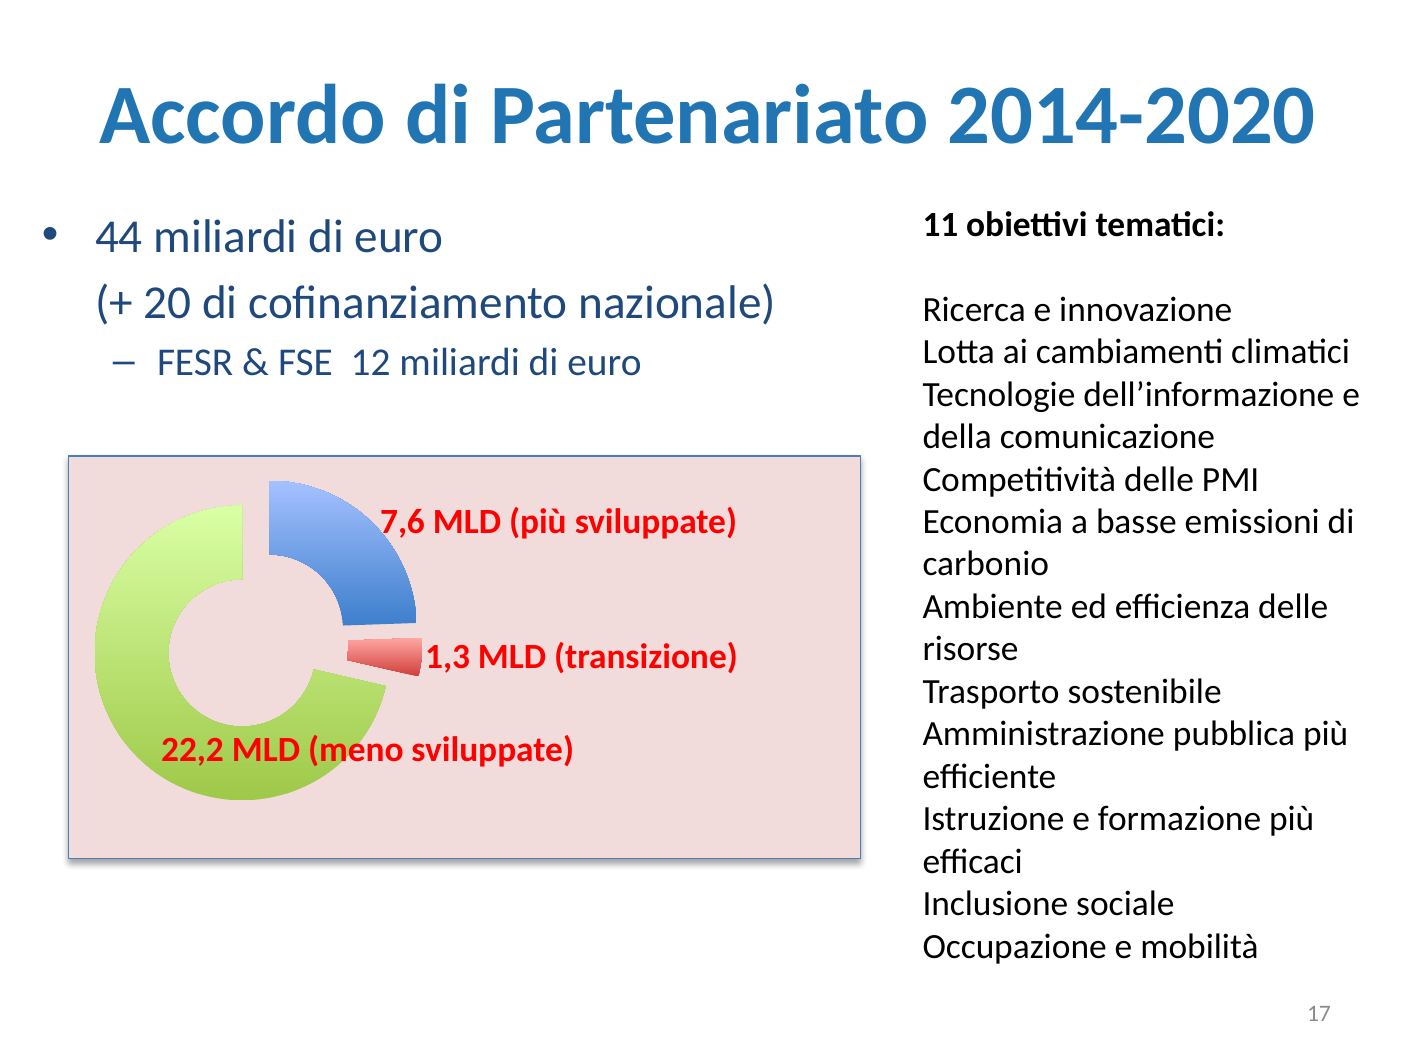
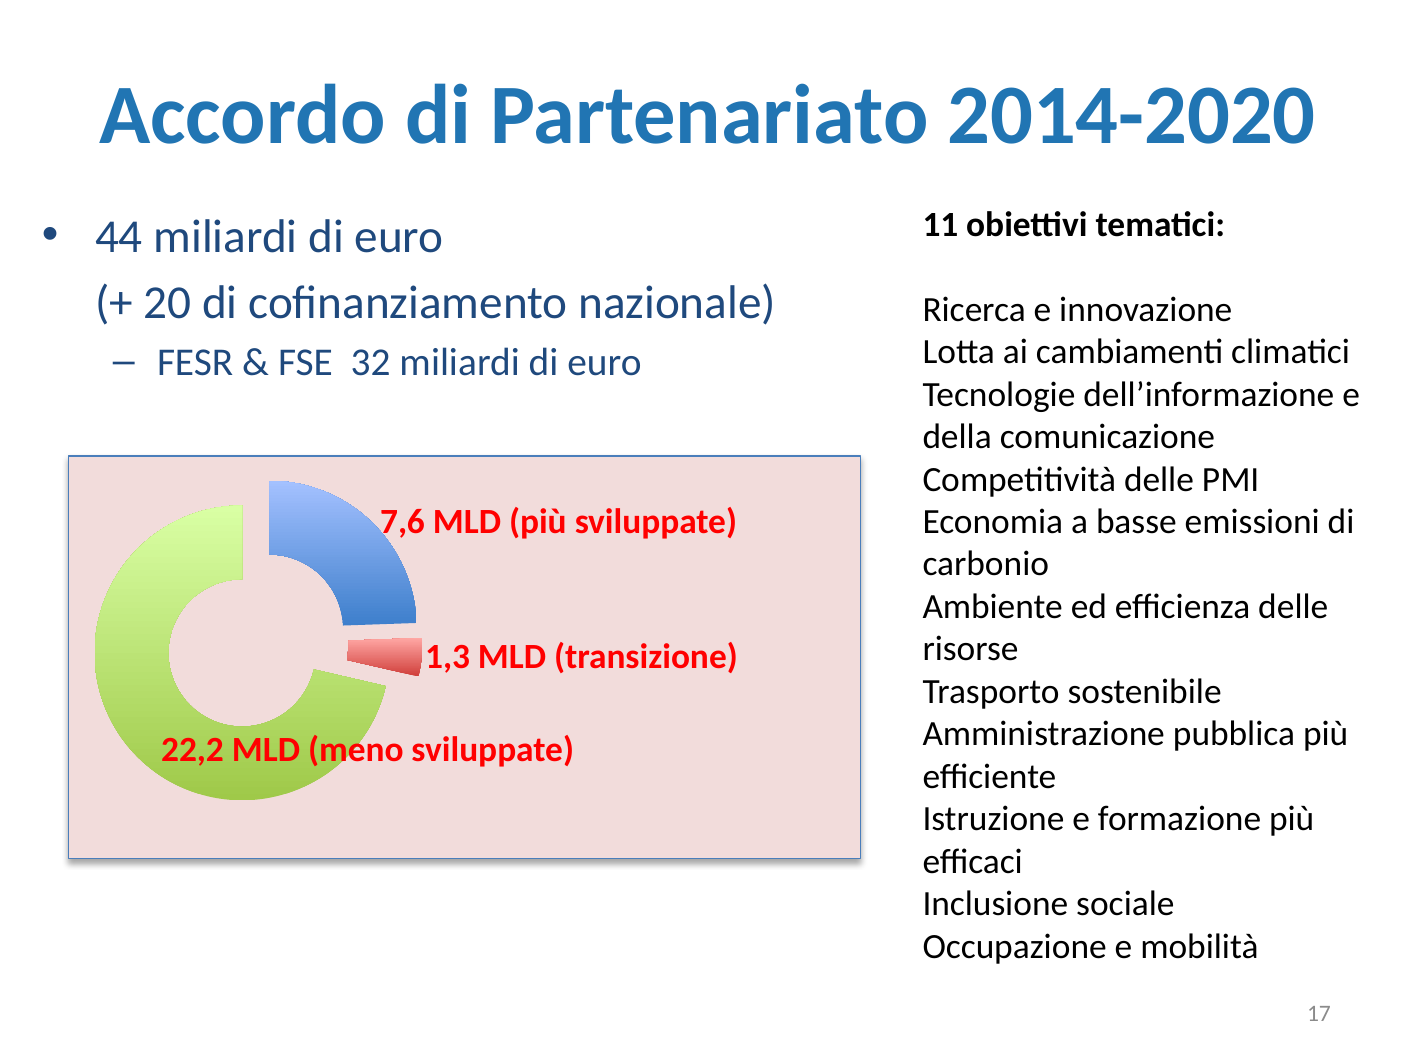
12: 12 -> 32 (371, 362)
